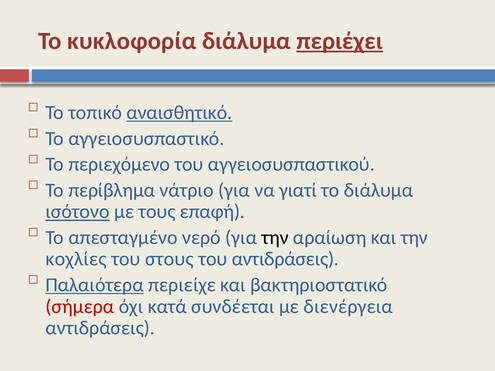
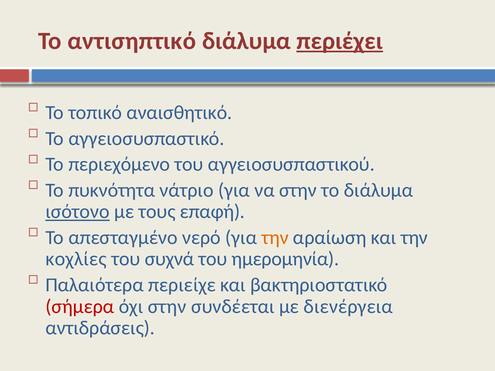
κυκλοφορία: κυκλοφορία -> αντισηπτικό (132, 41)
αναισθητικό underline: present -> none (179, 113)
περίβλημα: περίβλημα -> πυκνότητα (112, 190)
να γιατί: γιατί -> στην (298, 190)
την colour: black -> orange (275, 238)
στους: στους -> συχνά (170, 259)
του αντιδράσεις: αντιδράσεις -> ημερομηνία (285, 259)
Παλαιότερα underline: present -> none (95, 285)
όχι κατά: κατά -> στην (167, 307)
